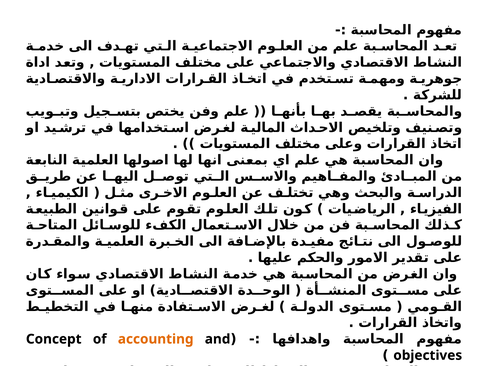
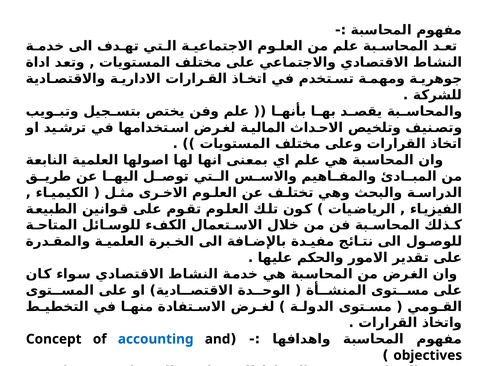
accounting colour: orange -> blue (156, 339)
